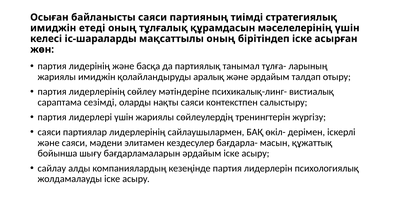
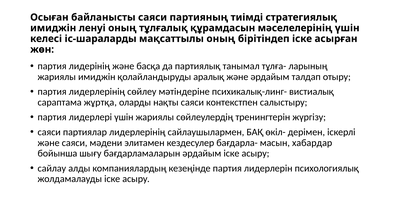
етеді: етеді -> ленуі (92, 28)
сезімді: сезімді -> жұртқа (100, 102)
құжаттық: құжаттық -> хабардар (312, 143)
